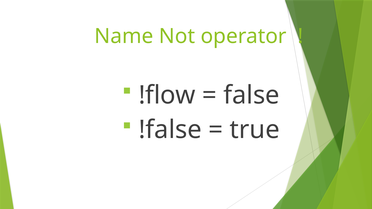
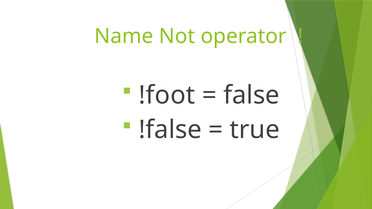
!flow: !flow -> !foot (167, 95)
